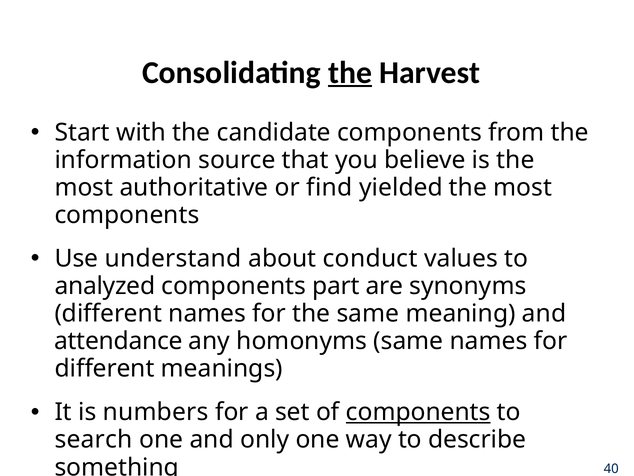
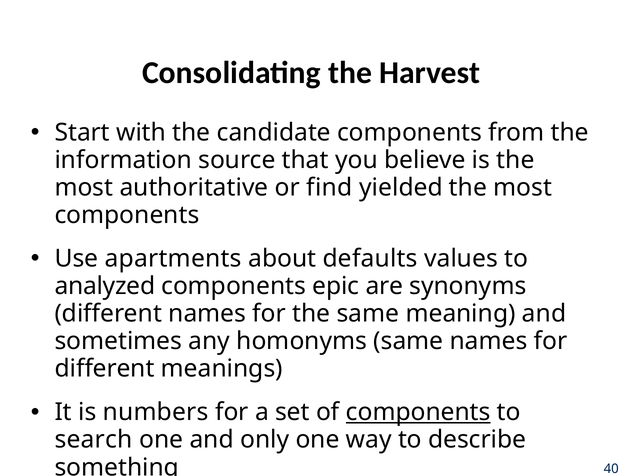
the underline: present -> none (350, 72)
understand: understand -> apartments (173, 258)
conduct: conduct -> defaults (370, 258)
part: part -> epic (336, 286)
attendance: attendance -> sometimes (118, 341)
